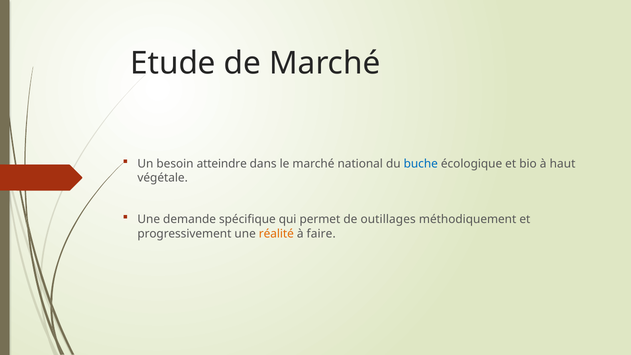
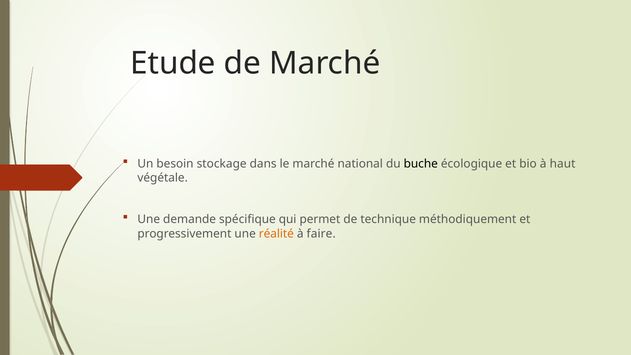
atteindre: atteindre -> stockage (222, 164)
buche colour: blue -> black (421, 164)
outillages: outillages -> technique (388, 219)
